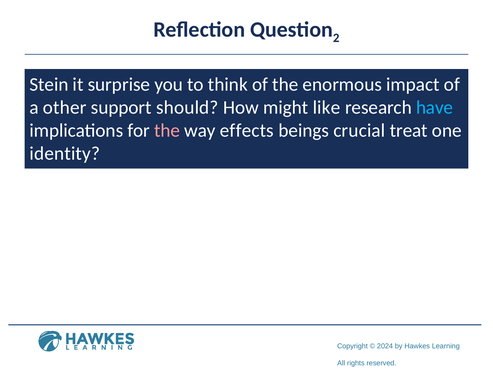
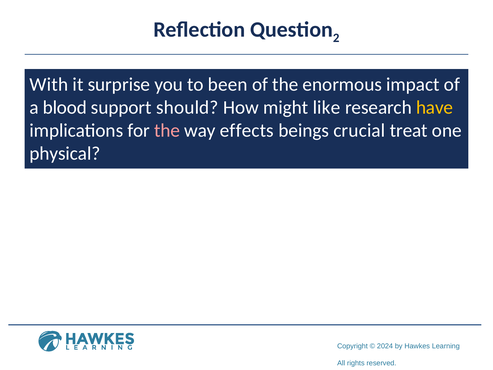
Stein: Stein -> With (49, 84)
think: think -> been (228, 84)
other: other -> blood (65, 107)
have colour: light blue -> yellow (435, 107)
identity: identity -> physical (65, 153)
